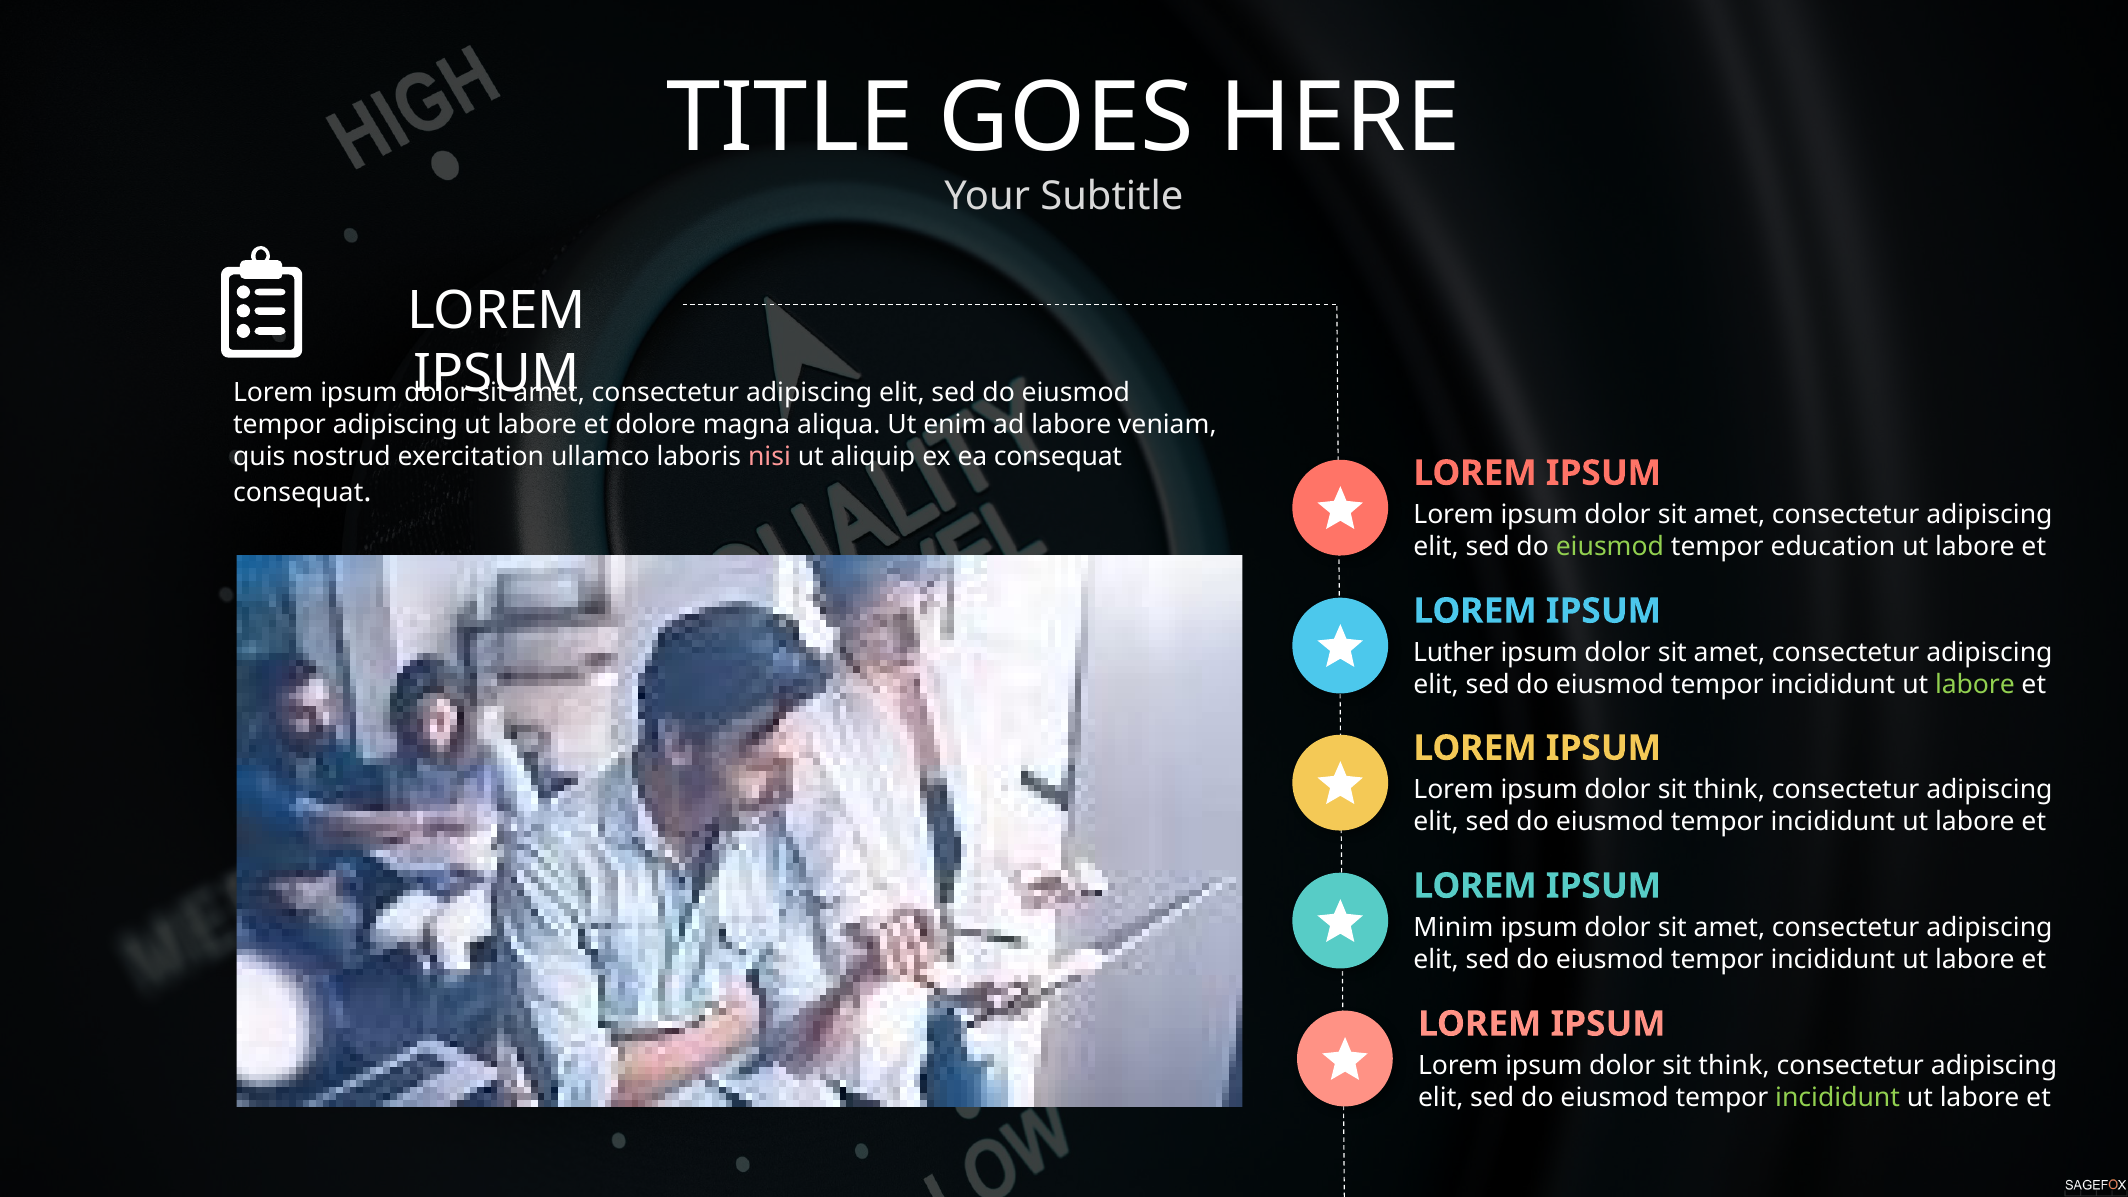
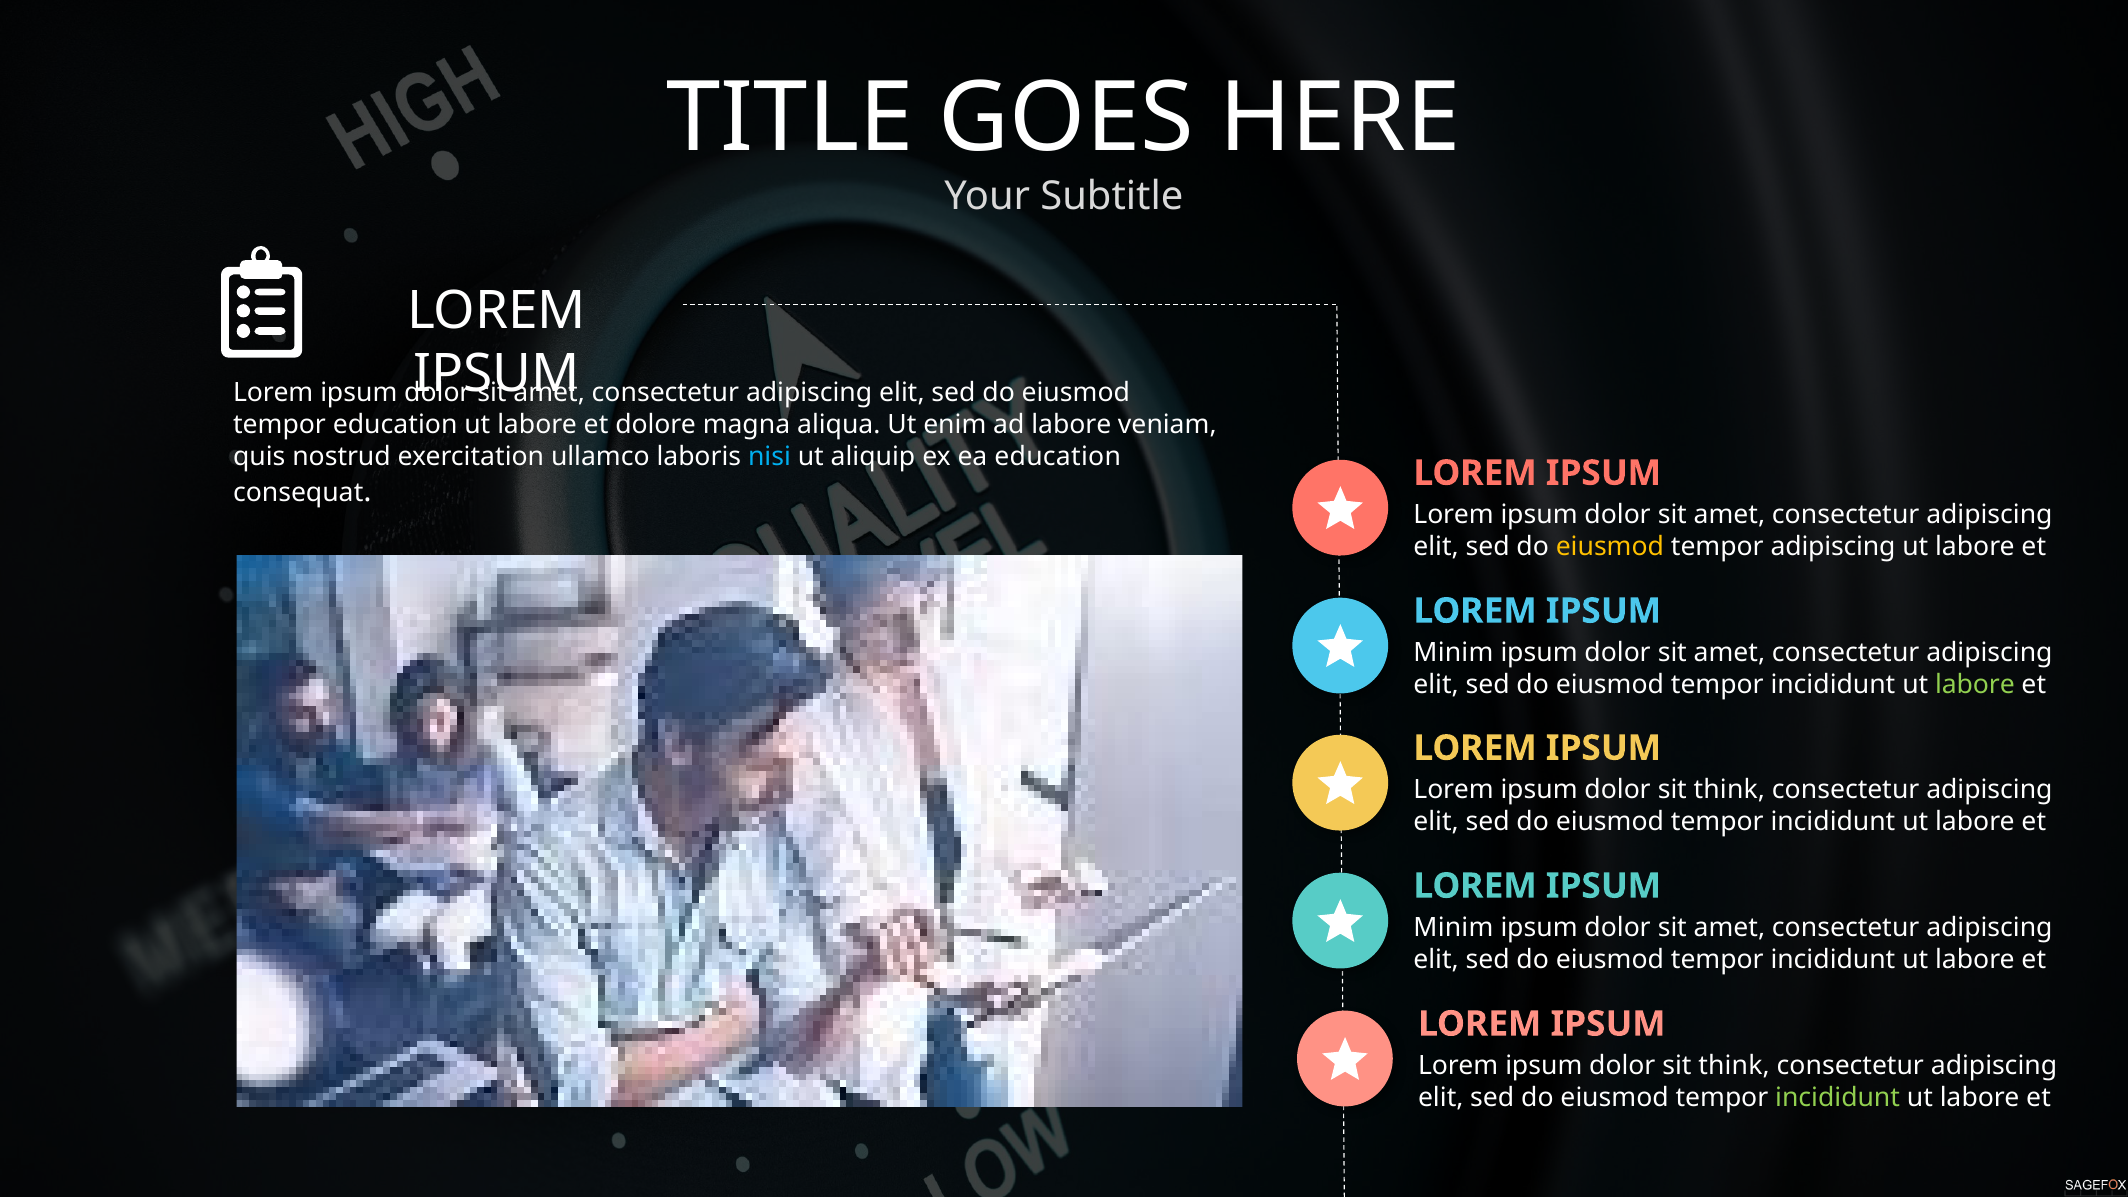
tempor adipiscing: adipiscing -> education (395, 425)
nisi colour: pink -> light blue (769, 457)
ea consequat: consequat -> education (1058, 457)
eiusmod colour: light green -> yellow (1610, 547)
tempor education: education -> adipiscing (1833, 547)
Luther: Luther -> Minim (1453, 653)
